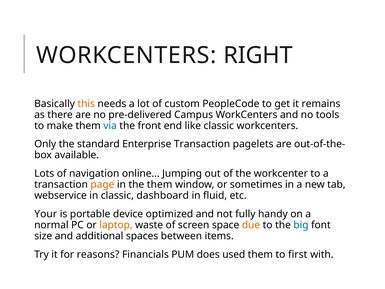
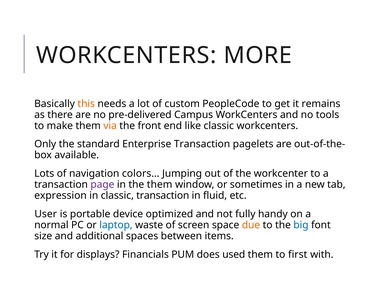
RIGHT: RIGHT -> MORE (258, 55)
via colour: blue -> orange (110, 126)
online…: online… -> colors… (141, 173)
page colour: orange -> purple (102, 184)
webservice: webservice -> expression (60, 195)
classic dashboard: dashboard -> transaction (163, 195)
Your: Your -> User (46, 214)
laptop colour: orange -> blue (116, 225)
reasons: reasons -> displays (98, 254)
